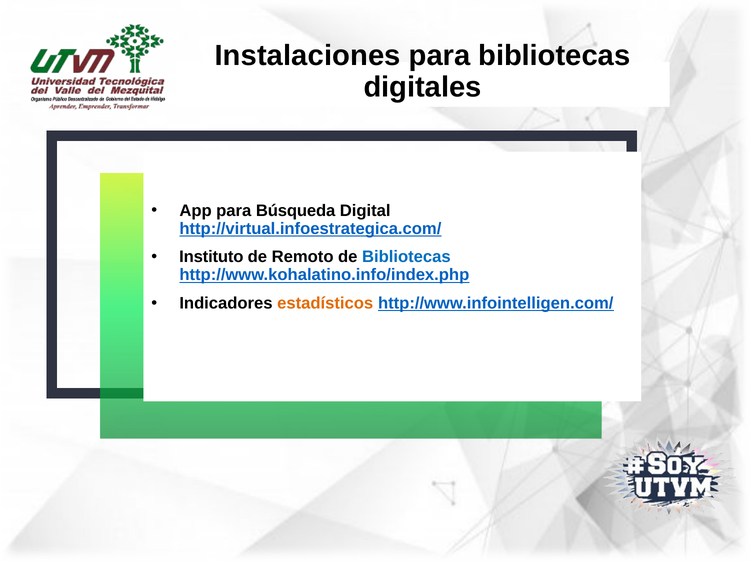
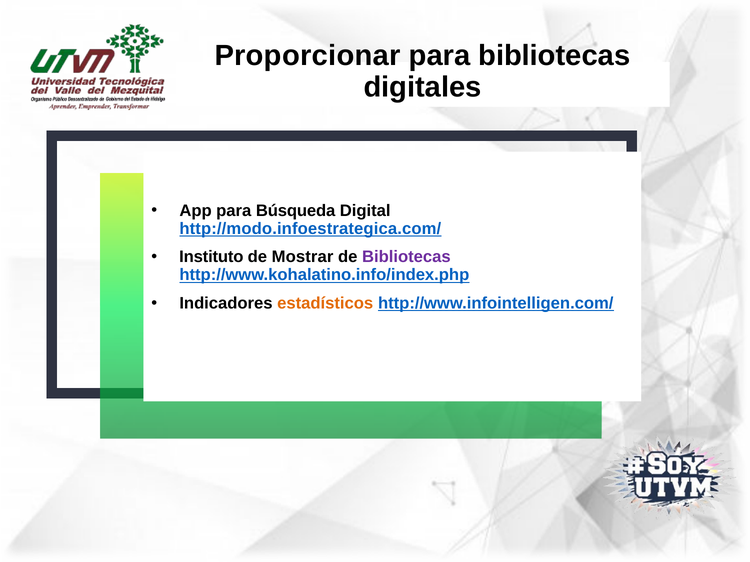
Instalaciones: Instalaciones -> Proporcionar (308, 56)
http://virtual.infoestrategica.com/: http://virtual.infoestrategica.com/ -> http://modo.infoestrategica.com/ (310, 229)
Remoto: Remoto -> Mostrar (303, 257)
Bibliotecas colour: blue -> purple (406, 257)
